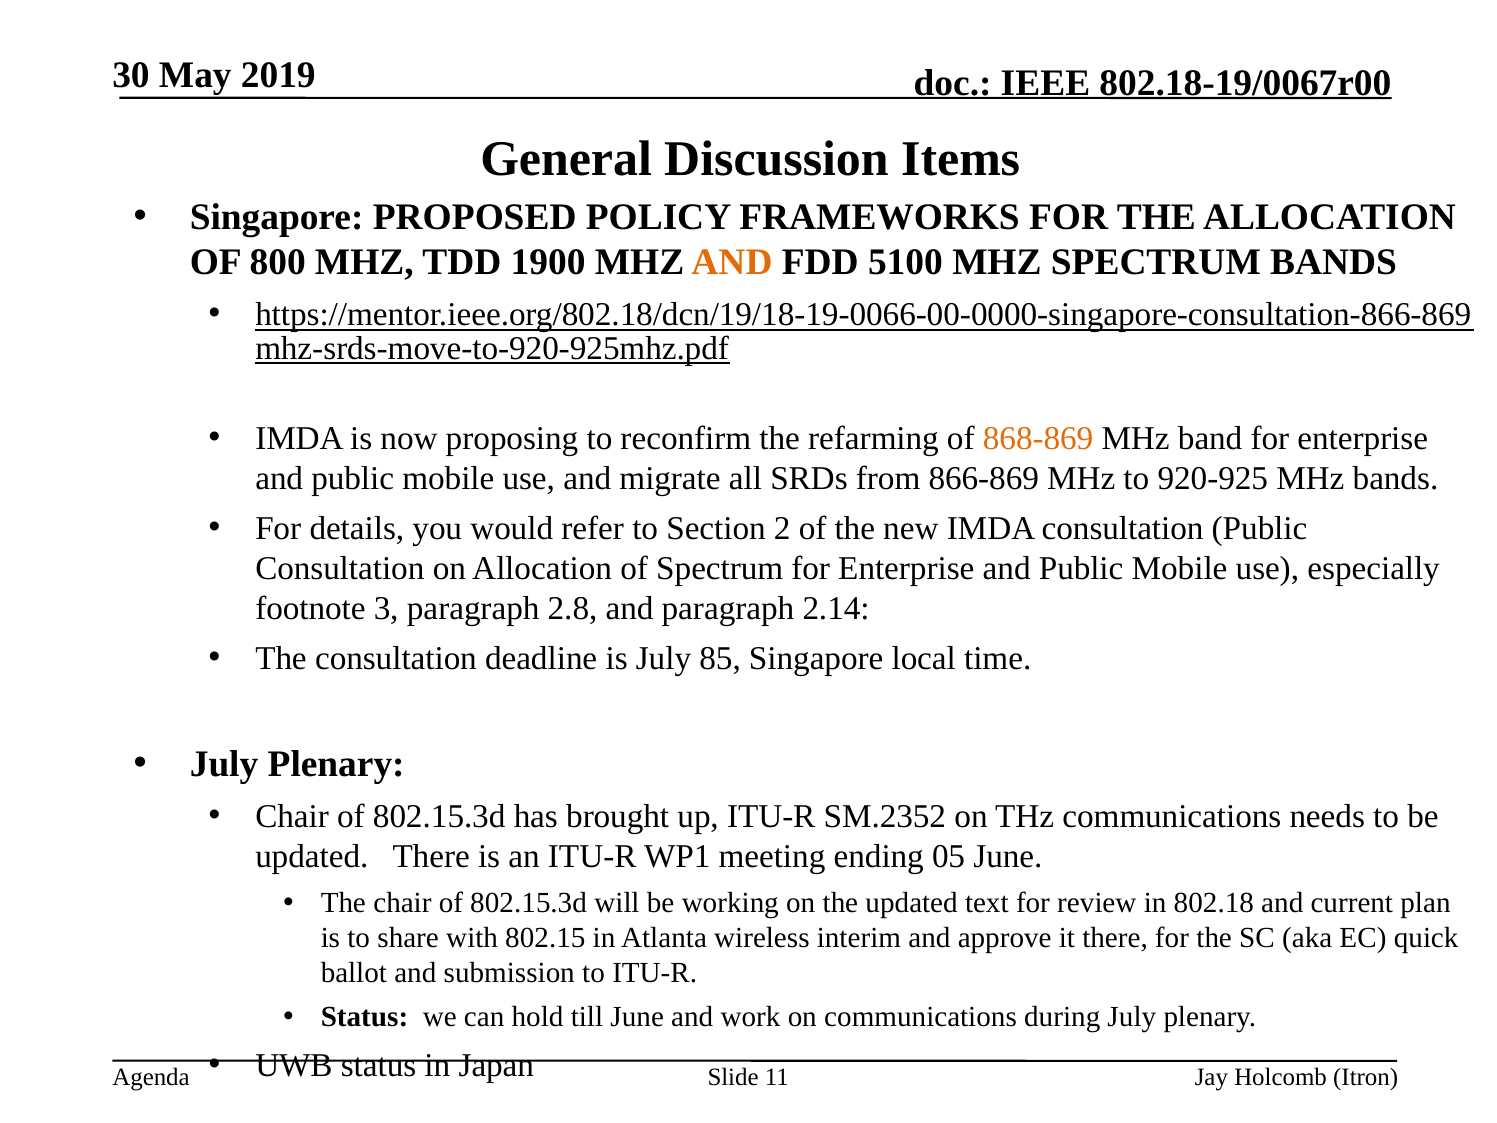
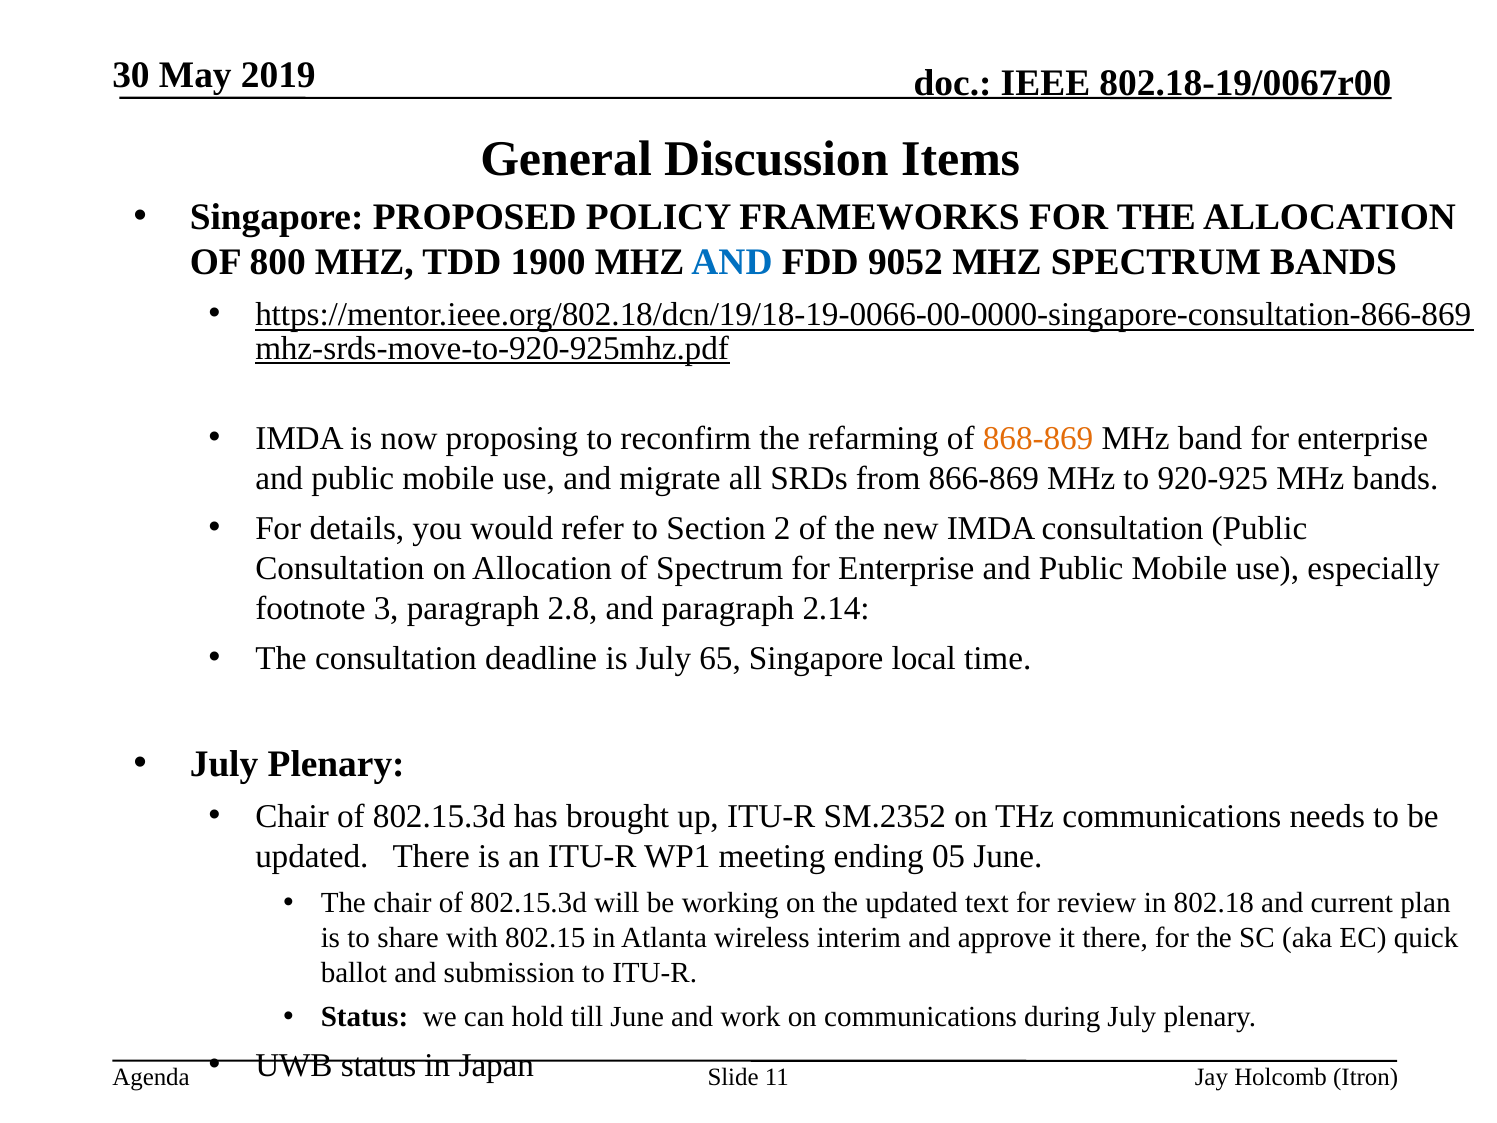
AND colour: orange -> blue (732, 262)
5100: 5100 -> 9052 (905, 262)
85: 85 -> 65 (720, 658)
